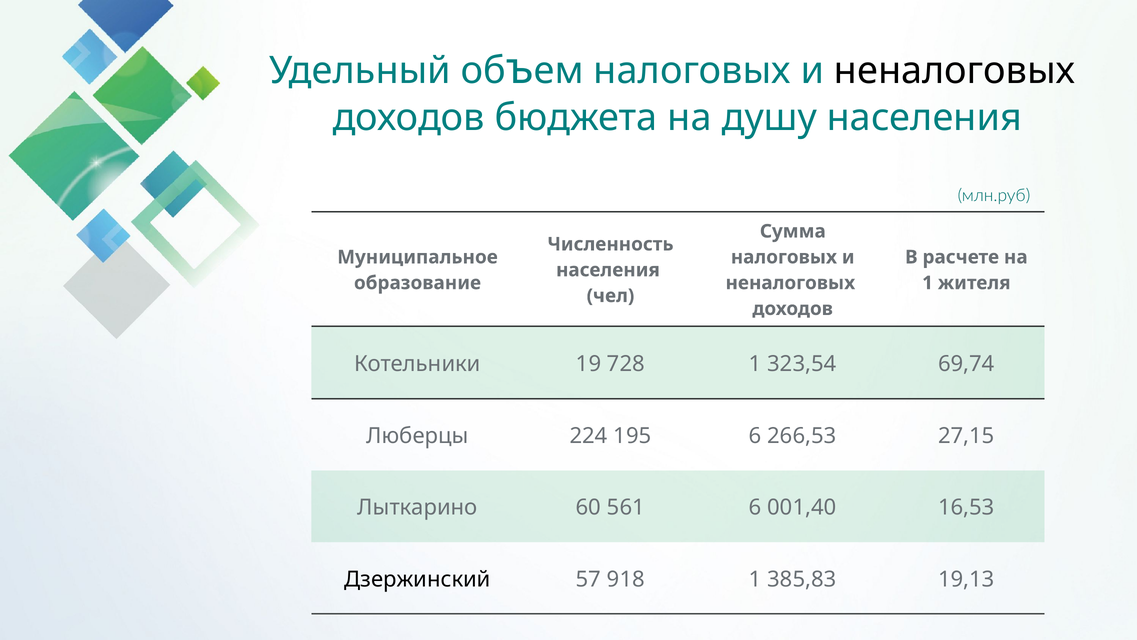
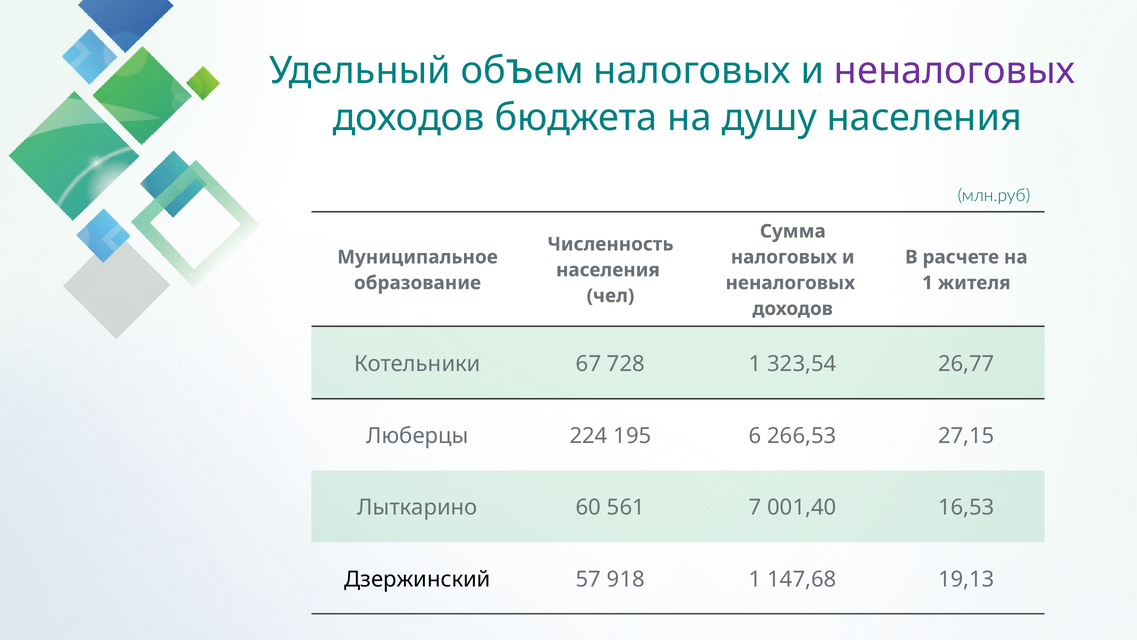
неналоговых colour: black -> purple (955, 71)
19: 19 -> 67 (589, 364)
69,74: 69,74 -> 26,77 (966, 364)
561 6: 6 -> 7 (755, 507)
385,83: 385,83 -> 147,68 (802, 579)
